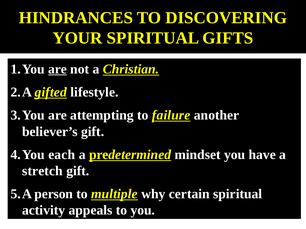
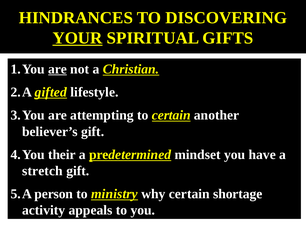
YOUR underline: none -> present (77, 38)
to failure: failure -> certain (171, 115)
each: each -> their (62, 155)
multiple: multiple -> ministry (114, 194)
certain spiritual: spiritual -> shortage (238, 194)
